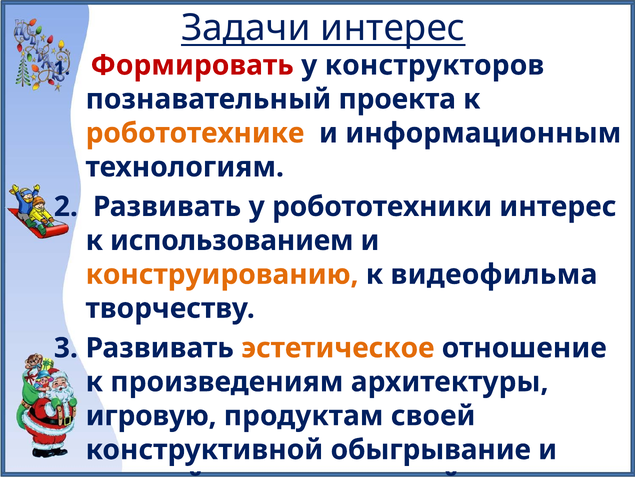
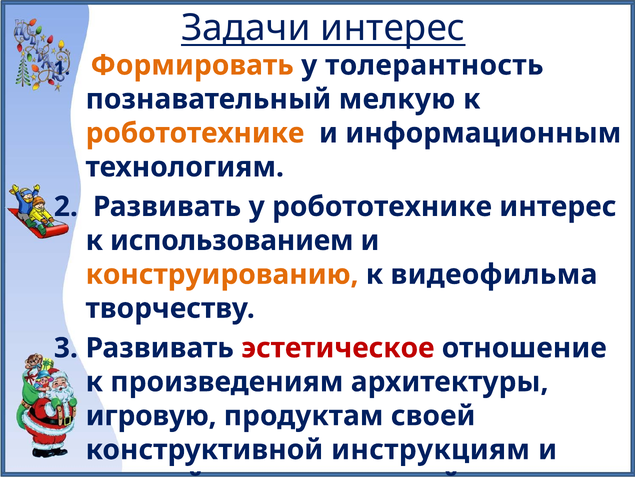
Формировать colour: red -> orange (192, 65)
конструкторов: конструкторов -> толерантность (434, 65)
познавательный проекта: проекта -> мелкую (397, 99)
у робототехники: робототехники -> робототехнике (382, 206)
эстетическое colour: orange -> red (338, 347)
обыгрывание: обыгрывание -> инструкциям (431, 449)
